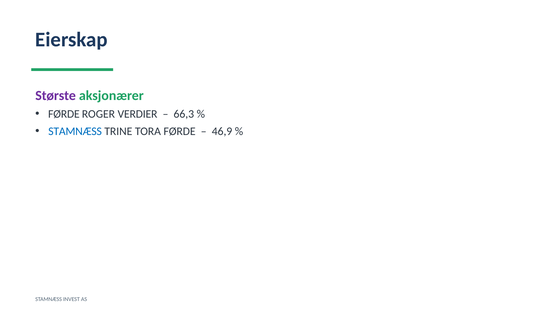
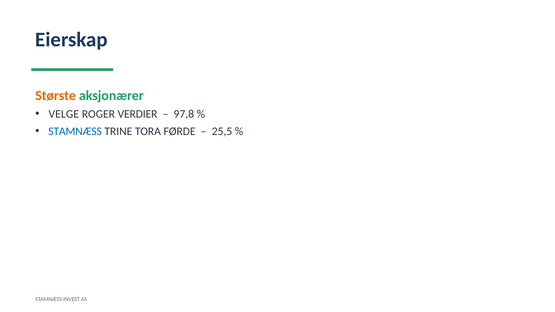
Største colour: purple -> orange (56, 96)
FØRDE: FØRDE -> VELGE (64, 114)
66,3: 66,3 -> 97,8 (184, 114)
46,9: 46,9 -> 25,5 (222, 131)
